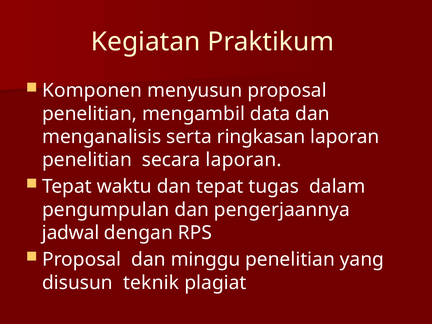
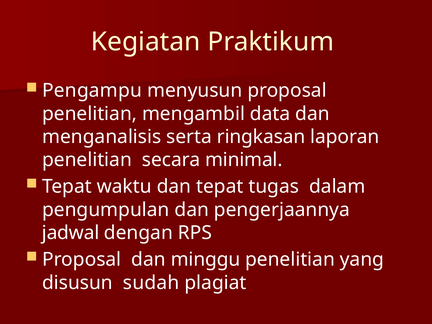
Komponen: Komponen -> Pengampu (92, 91)
secara laporan: laporan -> minimal (244, 160)
teknik: teknik -> sudah (151, 283)
